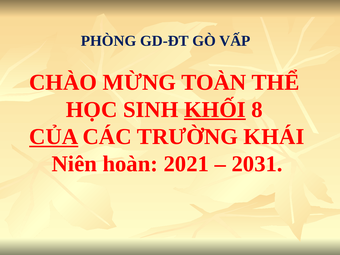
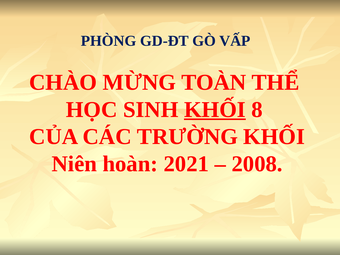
CỦA underline: present -> none (54, 137)
TRƯỜNG KHÁI: KHÁI -> KHỐI (274, 137)
2031: 2031 -> 2008 (257, 164)
